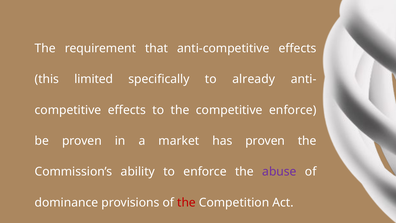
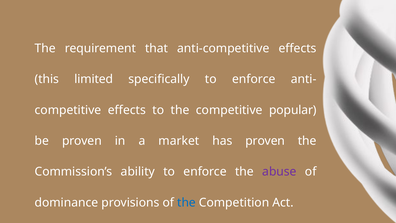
specifically to already: already -> enforce (254, 79)
competitive enforce: enforce -> popular (293, 110)
the colour: red -> blue (186, 202)
